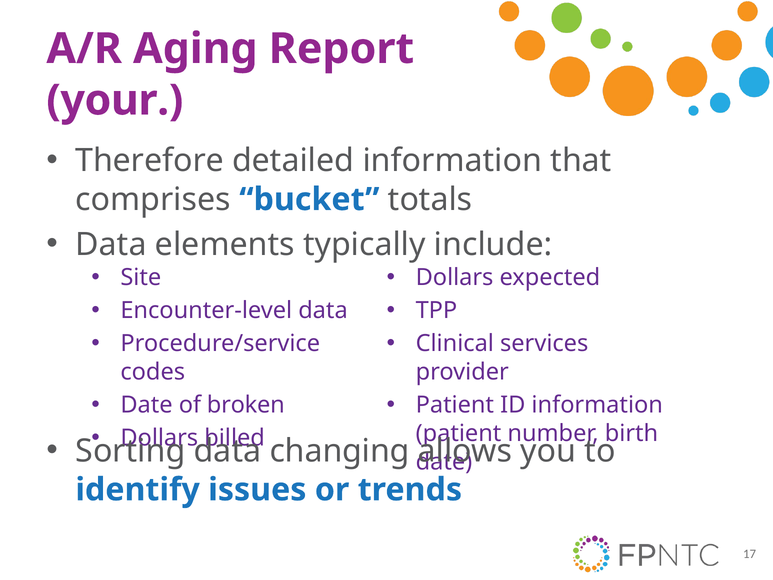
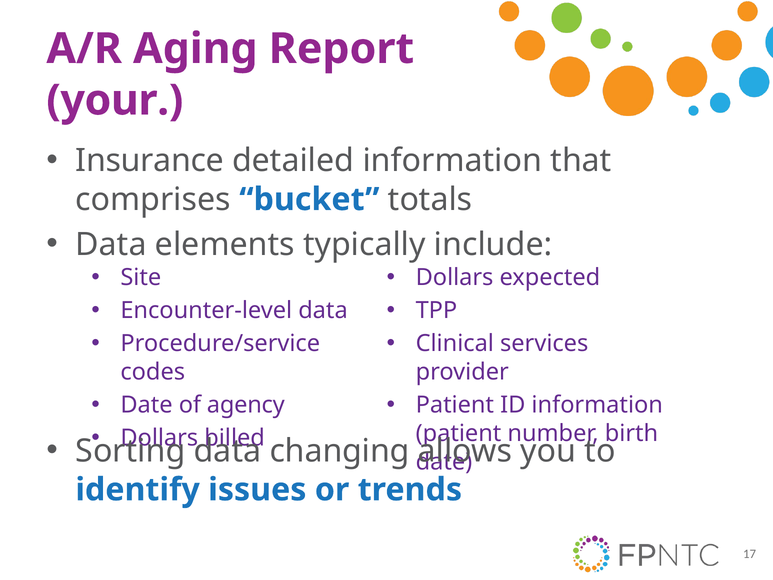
Therefore: Therefore -> Insurance (150, 161)
broken: broken -> agency (246, 405)
